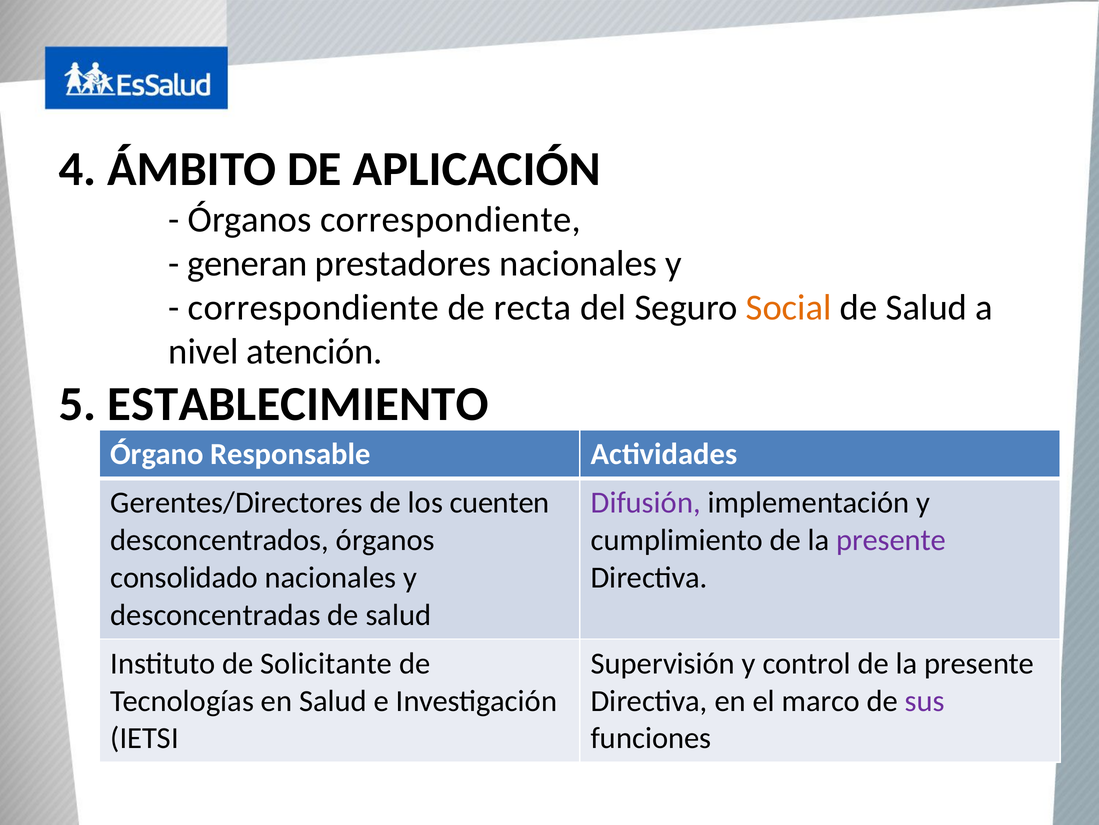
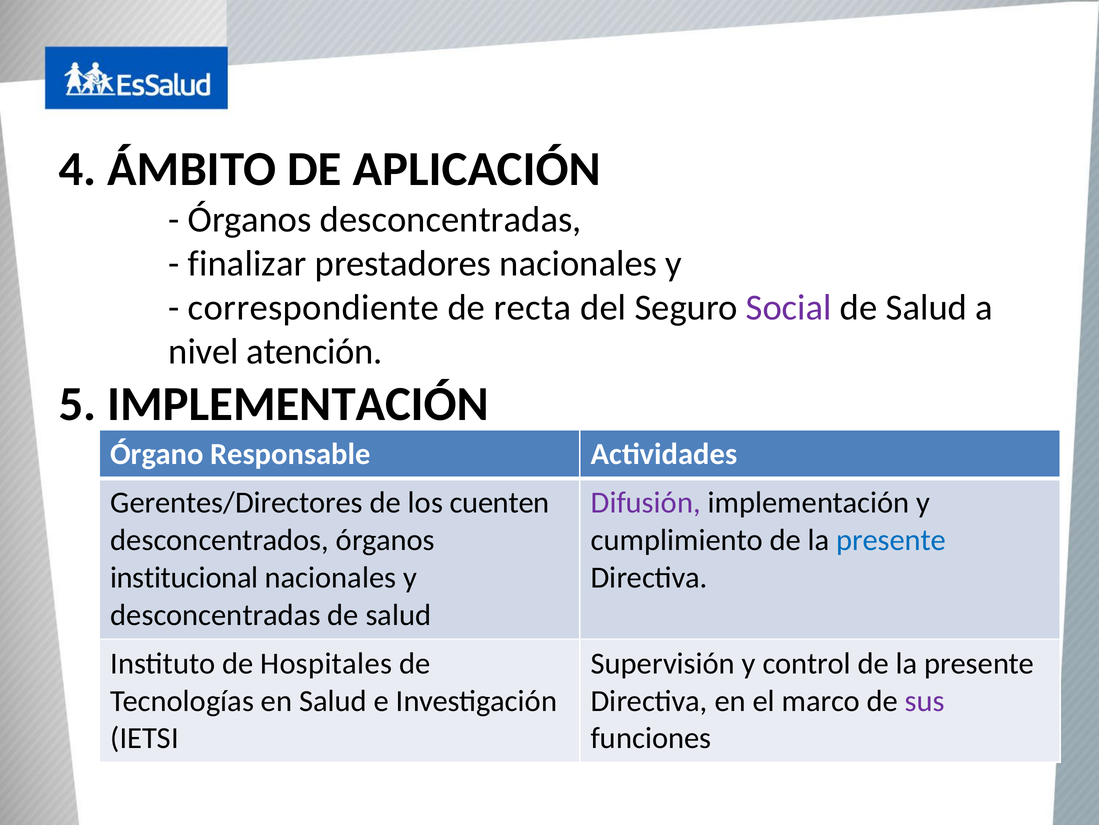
Órganos correspondiente: correspondiente -> desconcentradas (451, 220)
generan: generan -> finalizar (247, 263)
Social colour: orange -> purple (789, 307)
5 ESTABLECIMIENTO: ESTABLECIMIENTO -> IMPLEMENTACIÓN (298, 404)
presente colour: purple -> blue (891, 540)
consolidado: consolidado -> institucional (184, 577)
Solicitante: Solicitante -> Hospitales (326, 663)
